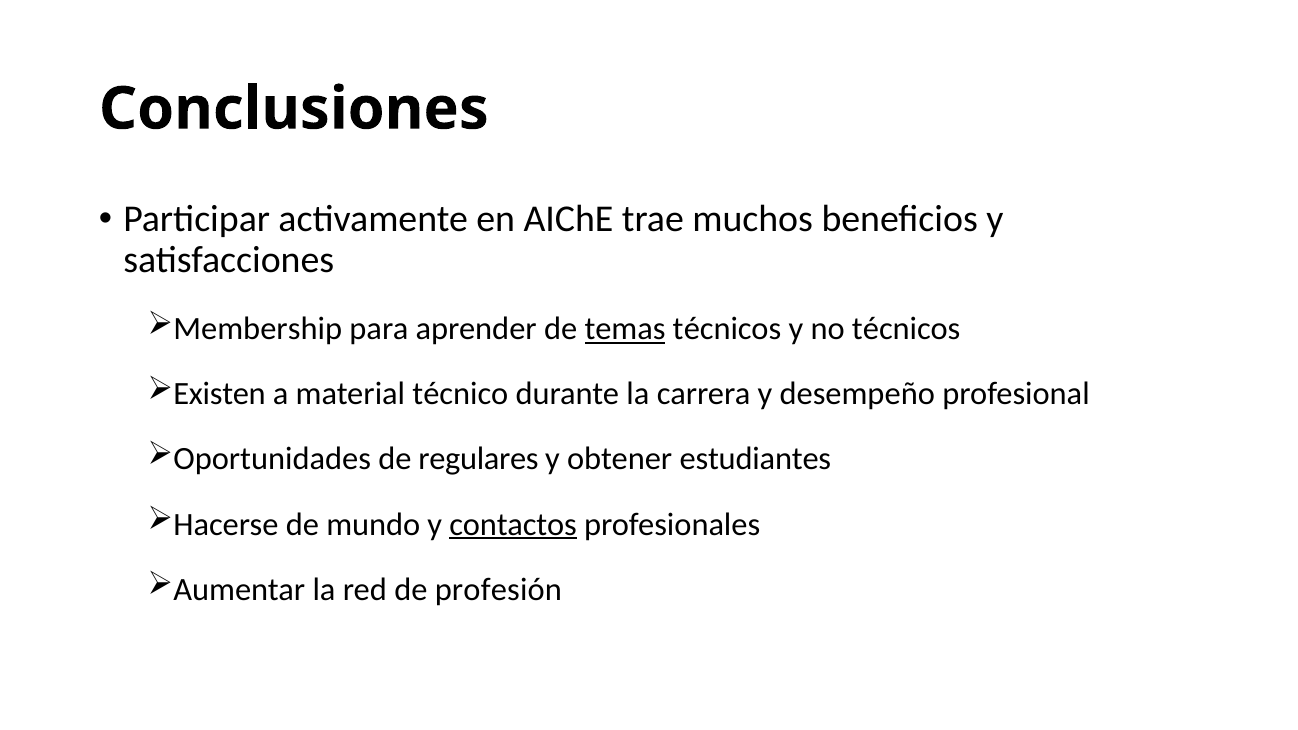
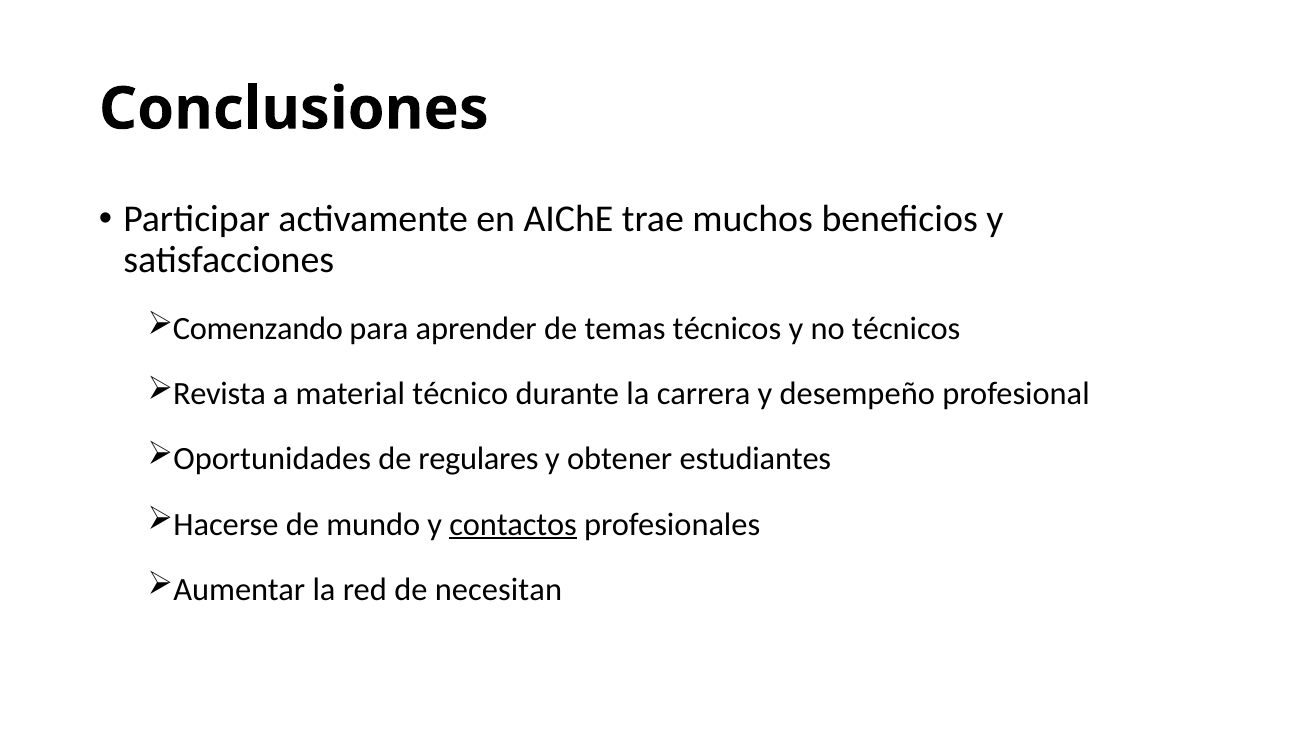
Membership: Membership -> Comenzando (258, 329)
temas underline: present -> none (625, 329)
Existen: Existen -> Revista (220, 394)
profesión: profesión -> necesitan (498, 590)
